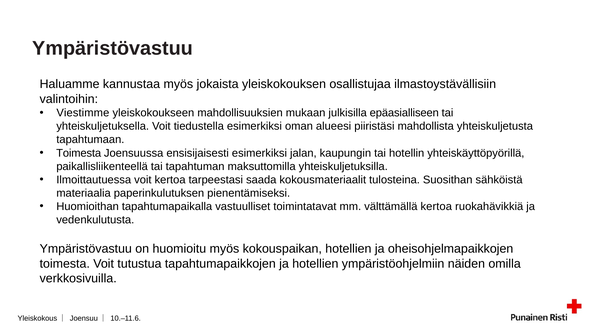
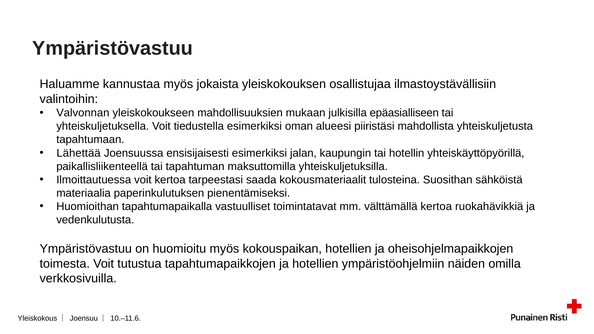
Viestimme: Viestimme -> Valvonnan (83, 113)
Toimesta: Toimesta -> Lähettää (79, 153)
